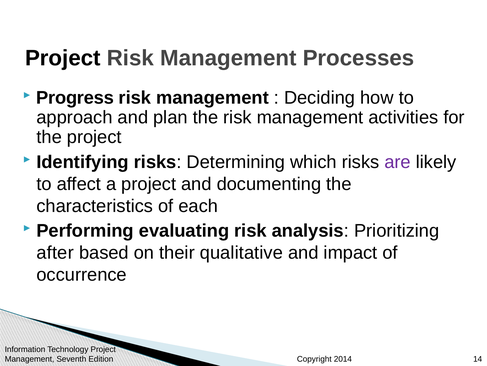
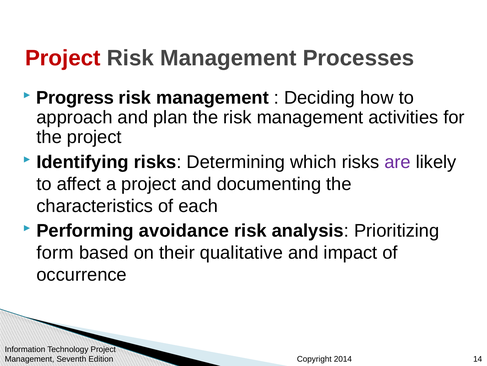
Project colour: black -> red (63, 58)
evaluating: evaluating -> avoidance (184, 230)
after: after -> form (55, 252)
